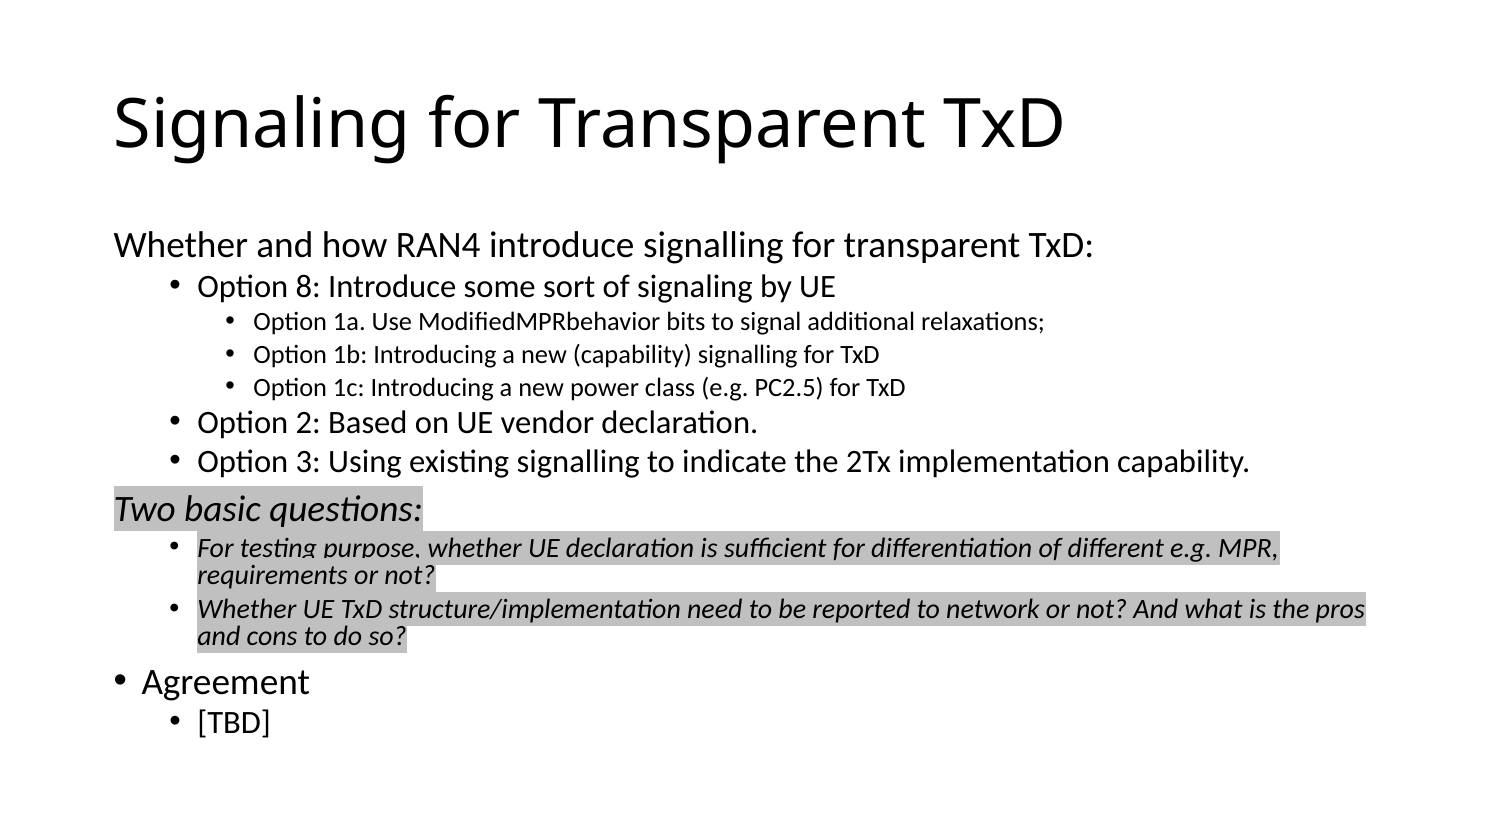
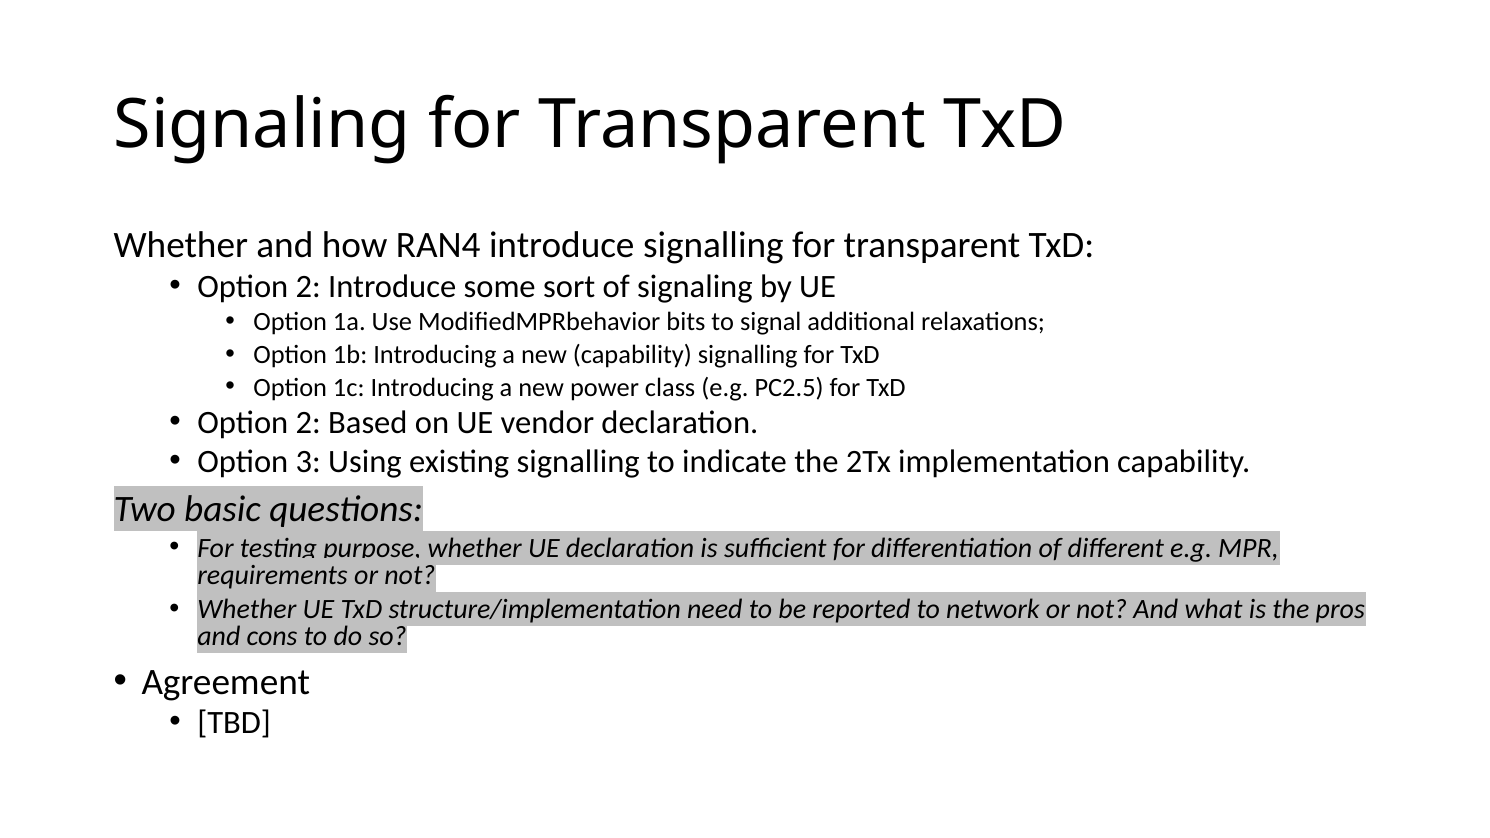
8: 8 -> 2 (308, 286)
